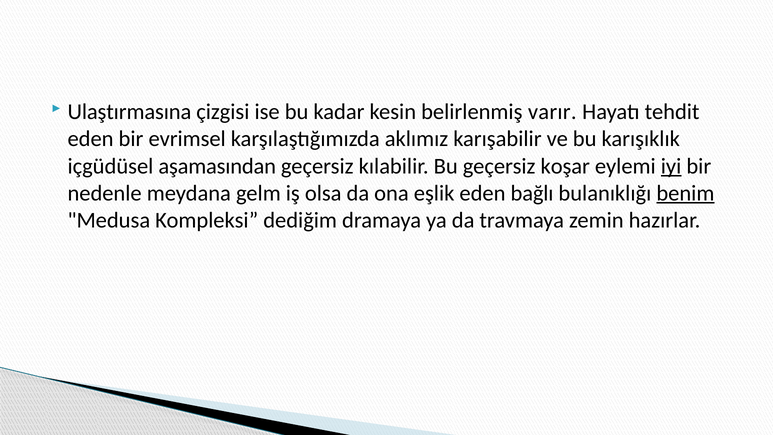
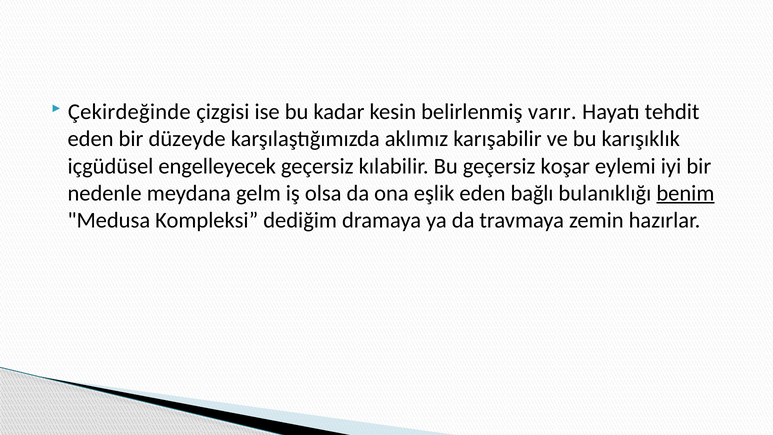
Ulaştırmasına: Ulaştırmasına -> Çekirdeğinde (129, 112)
evrimsel: evrimsel -> düzeyde (187, 139)
aşamasından: aşamasından -> engelleyecek (217, 166)
iyi underline: present -> none (671, 166)
